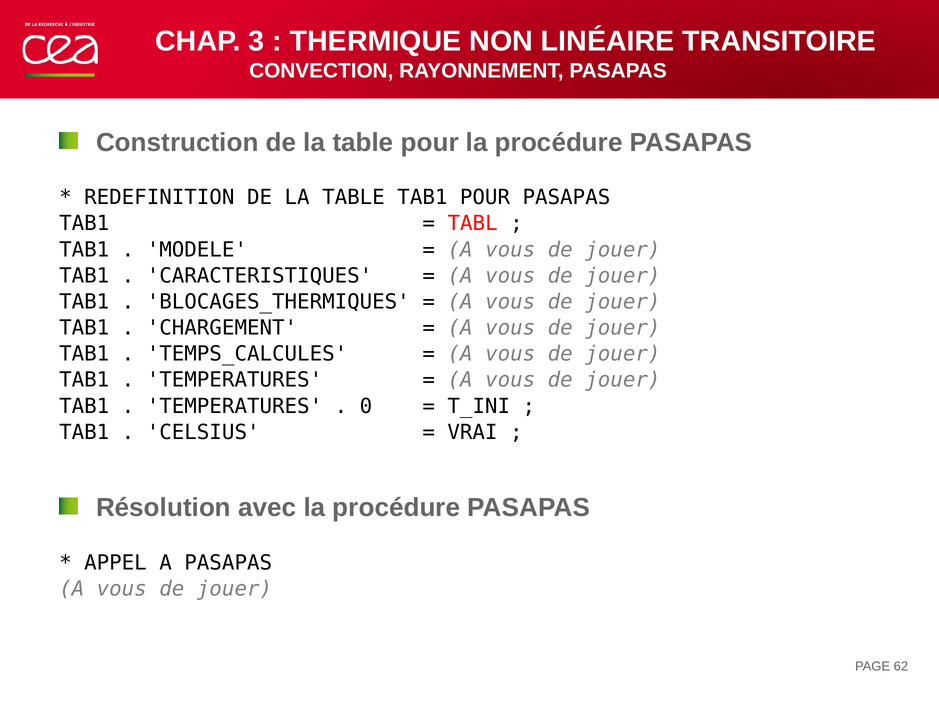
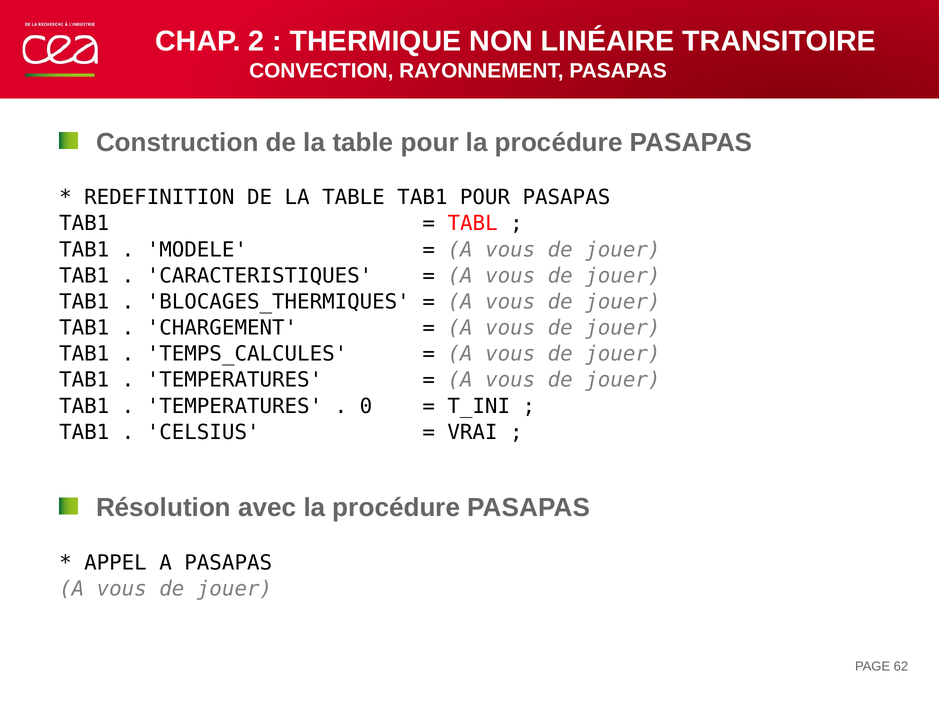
3: 3 -> 2 (256, 42)
